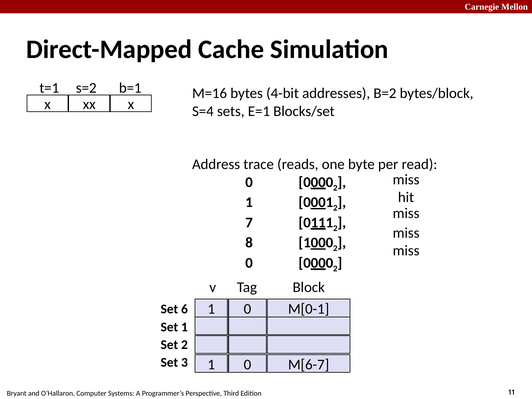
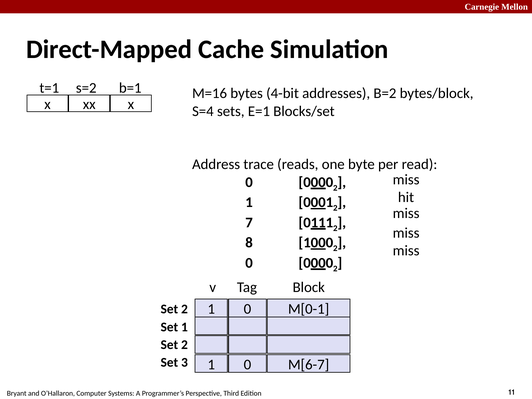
6: 6 -> 2 (184, 309)
